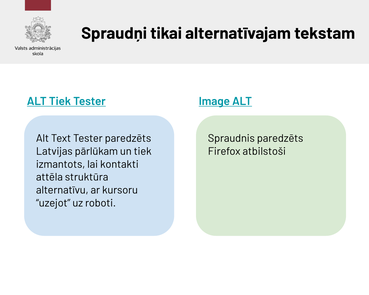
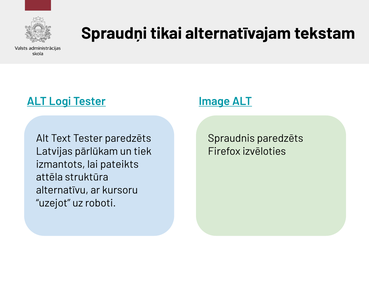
ALT Tiek: Tiek -> Logi (60, 101)
atbilstoši: atbilstoši -> izvēloties (264, 151)
kontakti: kontakti -> pateikts (119, 164)
